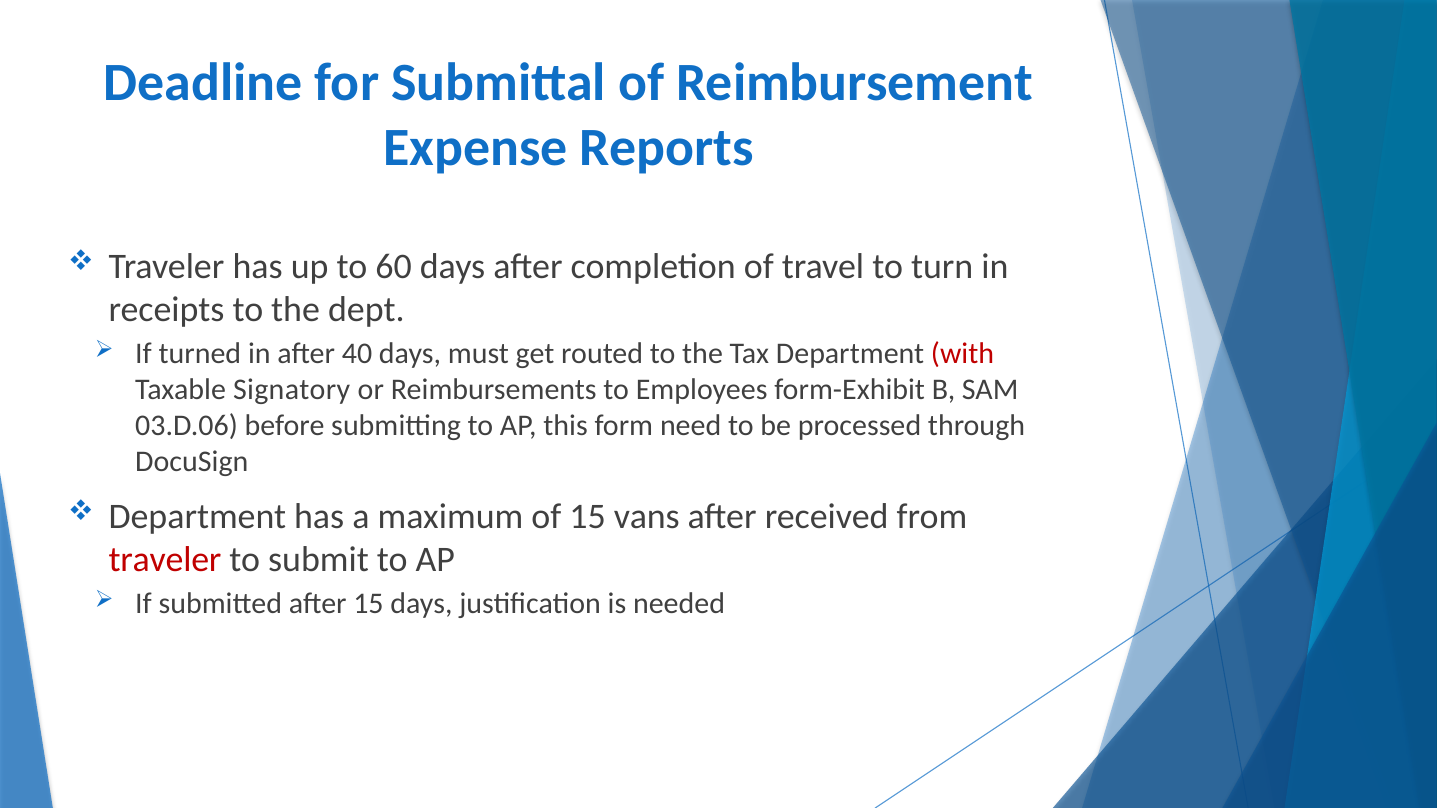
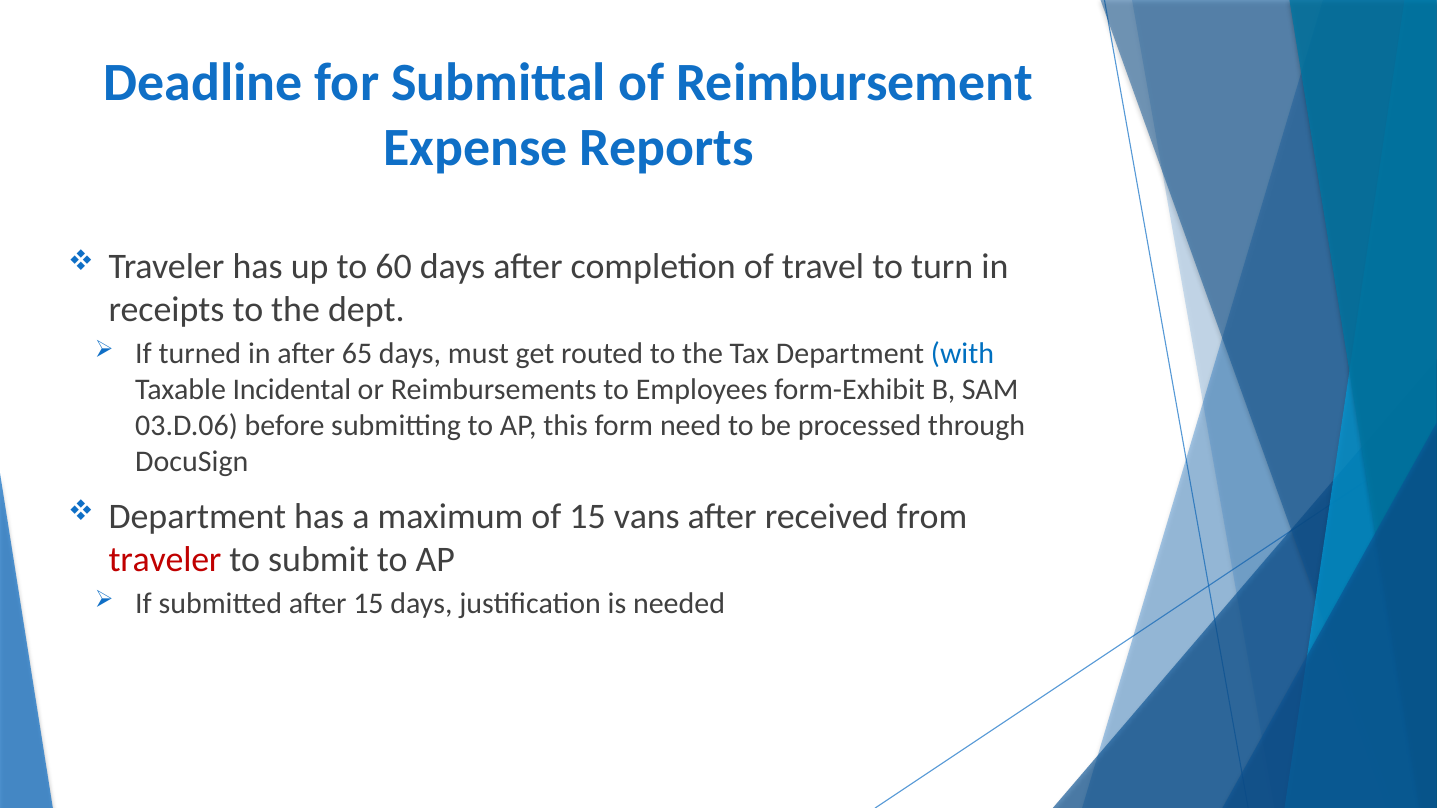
40: 40 -> 65 (357, 354)
with colour: red -> blue (962, 354)
Signatory: Signatory -> Incidental (292, 390)
